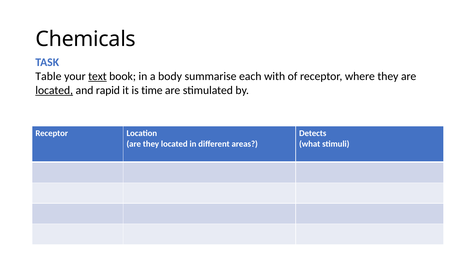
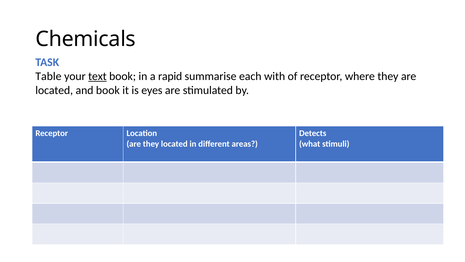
body: body -> rapid (170, 76)
located underline: present -> none (54, 90)
and rapid: rapid -> book (108, 90)
time: time -> eyes (152, 90)
